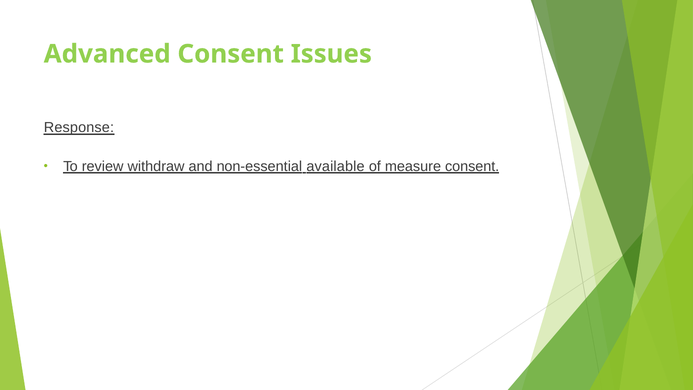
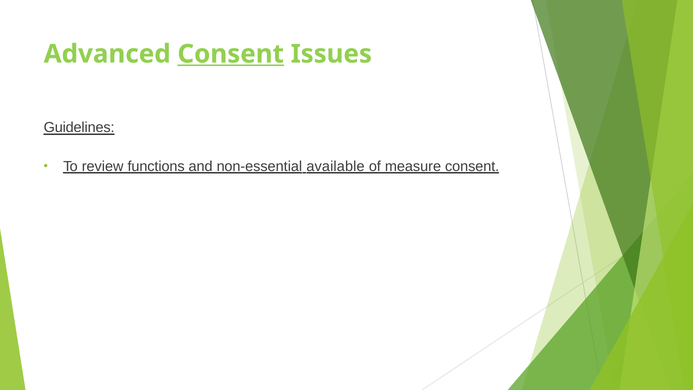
Consent underline: none -> present (231, 54)
Response: Response -> Guidelines (79, 128)
withdraw: withdraw -> functions (156, 167)
